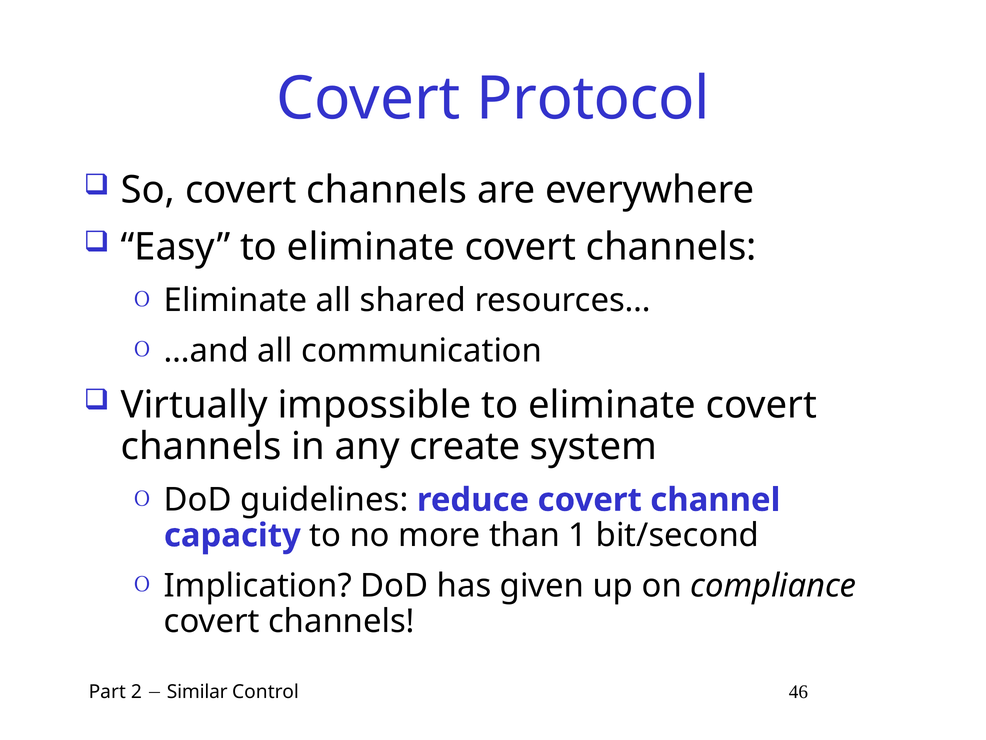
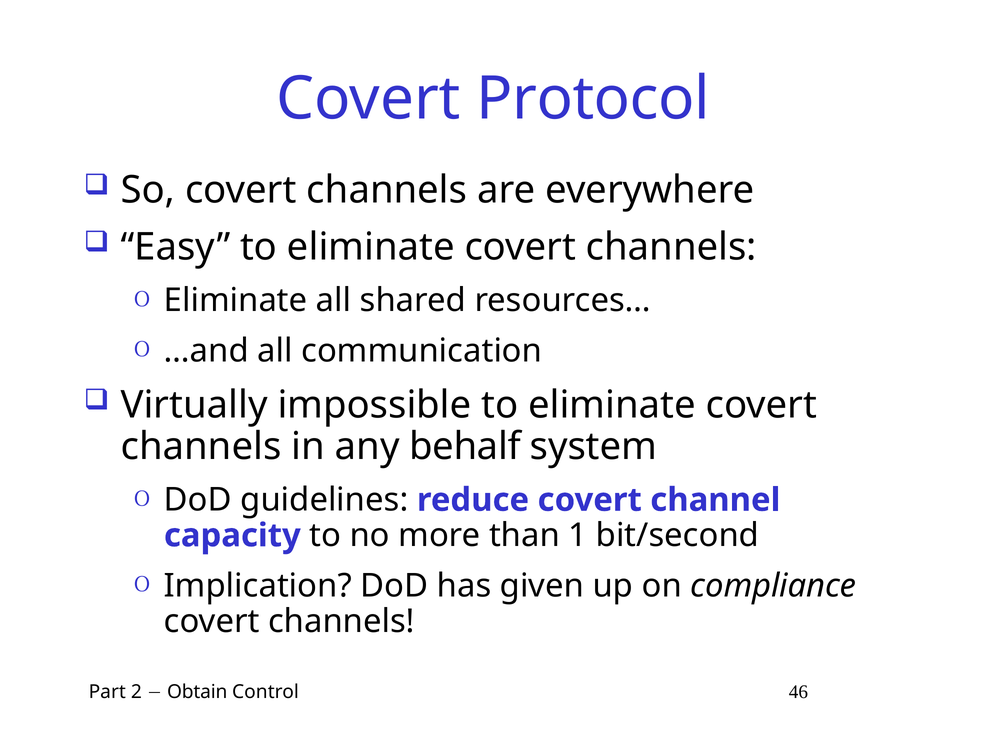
create: create -> behalf (465, 446)
Similar: Similar -> Obtain (197, 692)
